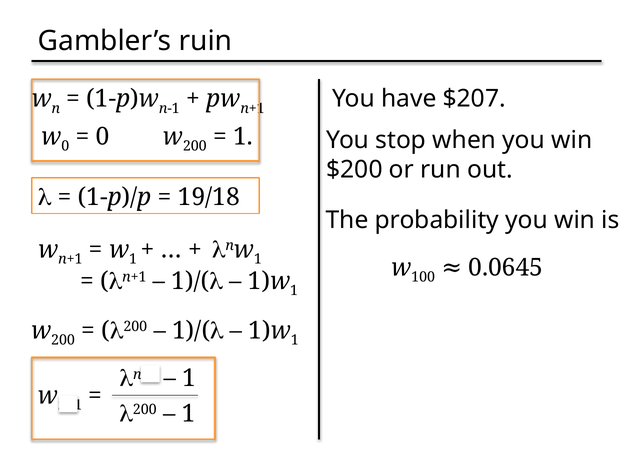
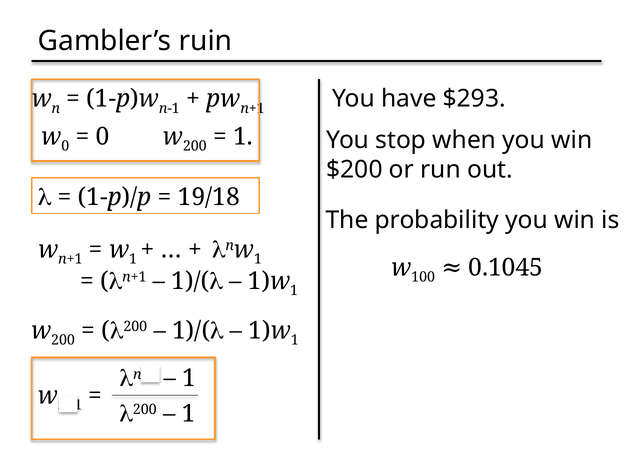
$207: $207 -> $293 (474, 99)
0.0645: 0.0645 -> 0.1045 (506, 268)
